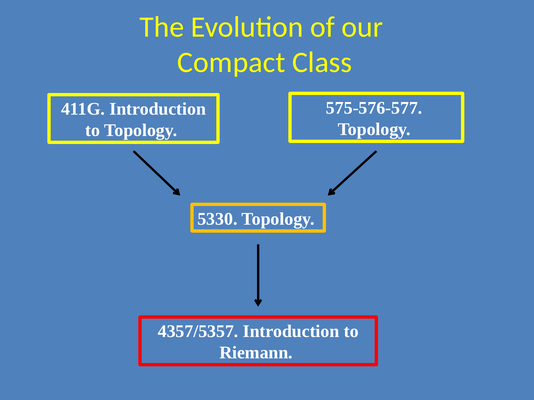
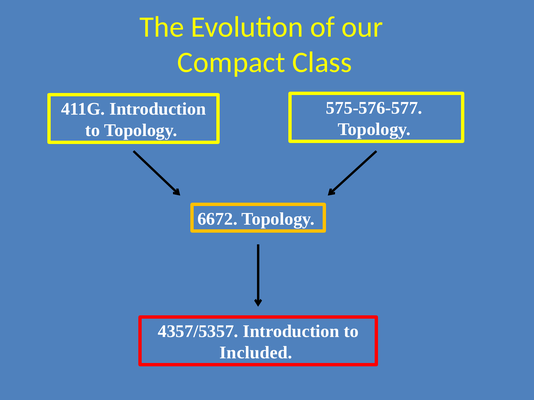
5330: 5330 -> 6672 (217, 219)
Riemann: Riemann -> Included (256, 353)
